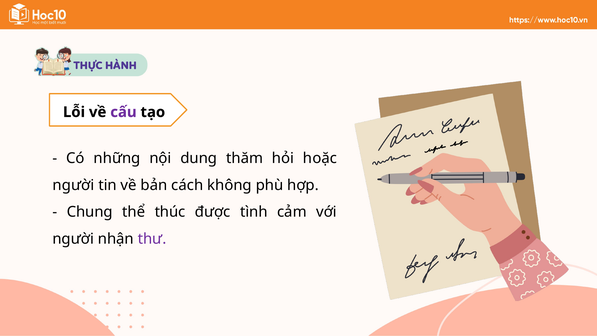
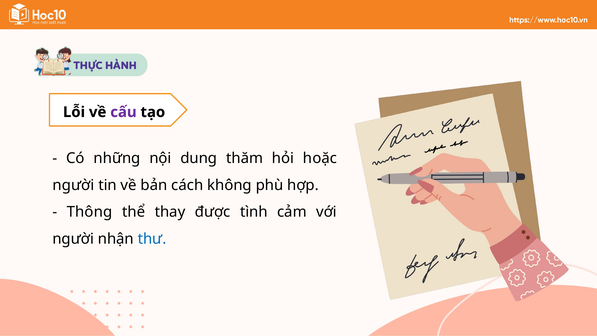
Chung: Chung -> Thông (90, 212)
thúc: thúc -> thay (170, 212)
thư colour: purple -> blue (152, 239)
